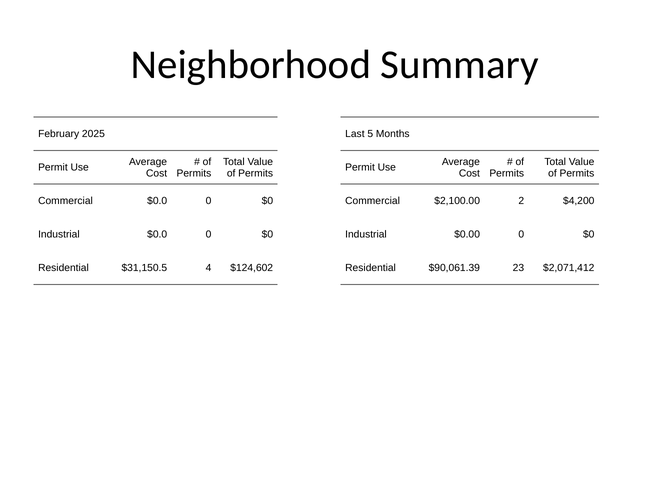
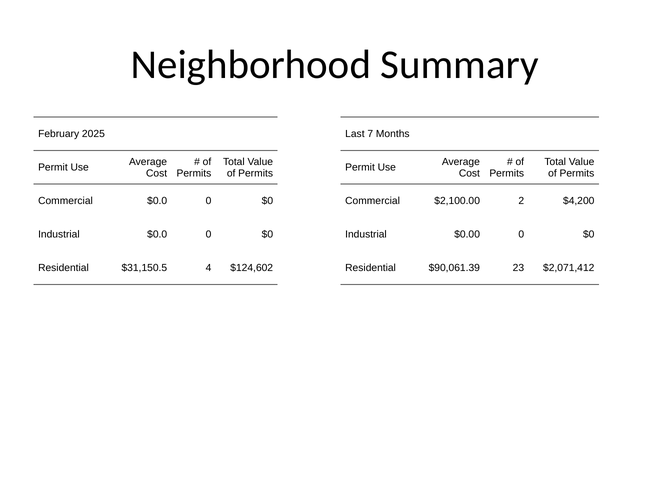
5: 5 -> 7 (370, 134)
